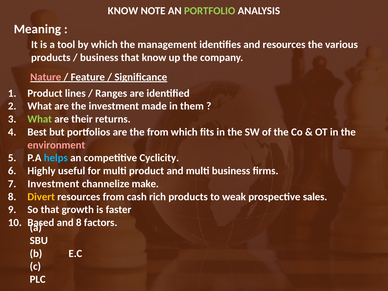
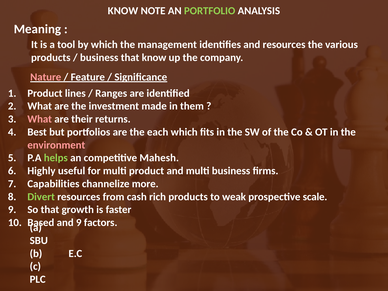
What colour: light green -> pink (40, 119)
the from: from -> each (158, 132)
helps colour: light blue -> light green (56, 158)
Cyclicity: Cyclicity -> Mahesh (159, 158)
7 Investment: Investment -> Capabilities (53, 184)
make: make -> more (145, 184)
Divert colour: yellow -> light green (41, 197)
sales: sales -> scale (315, 197)
and 8: 8 -> 9 (79, 223)
